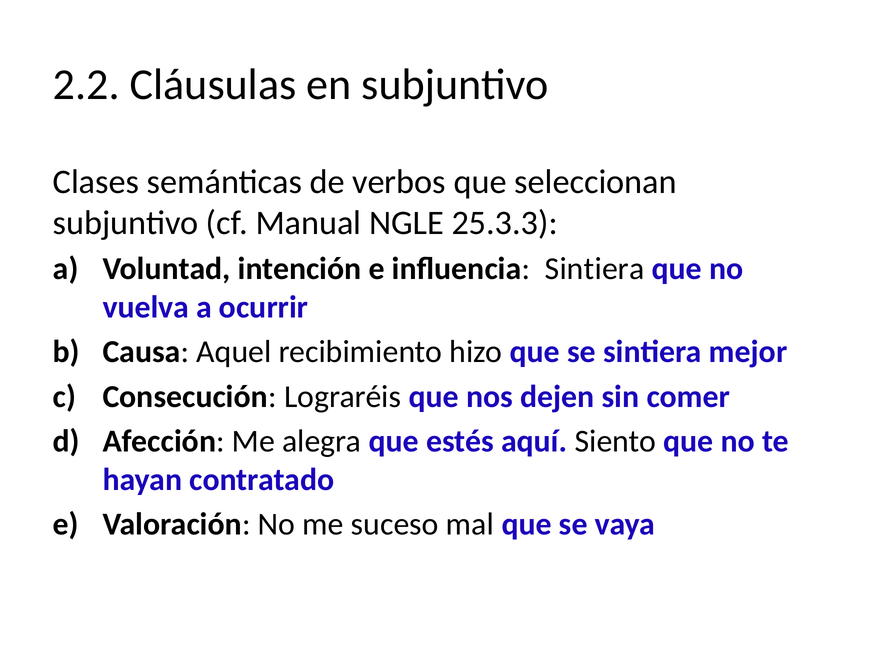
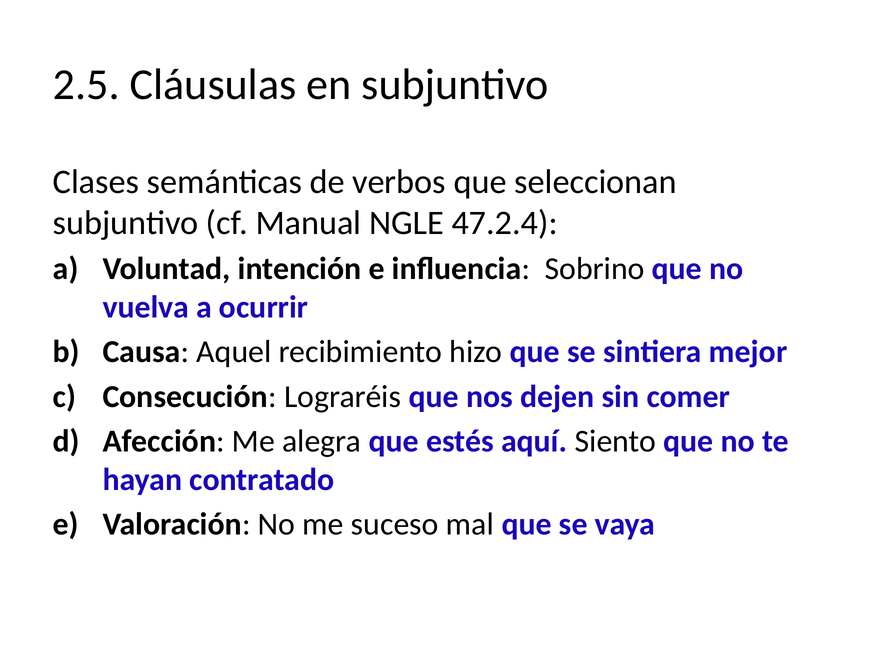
2.2: 2.2 -> 2.5 (86, 85)
25.3.3: 25.3.3 -> 47.2.4 (505, 223)
influencia Sintiera: Sintiera -> Sobrino (595, 269)
